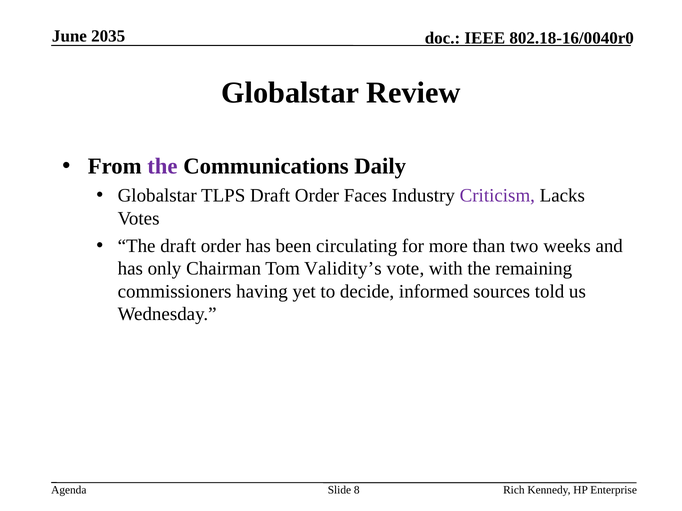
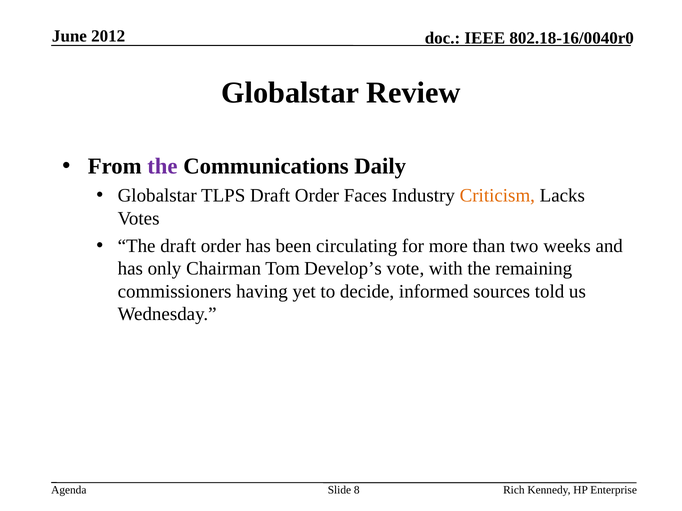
2035: 2035 -> 2012 (108, 36)
Criticism colour: purple -> orange (497, 196)
Validity’s: Validity’s -> Develop’s (343, 269)
